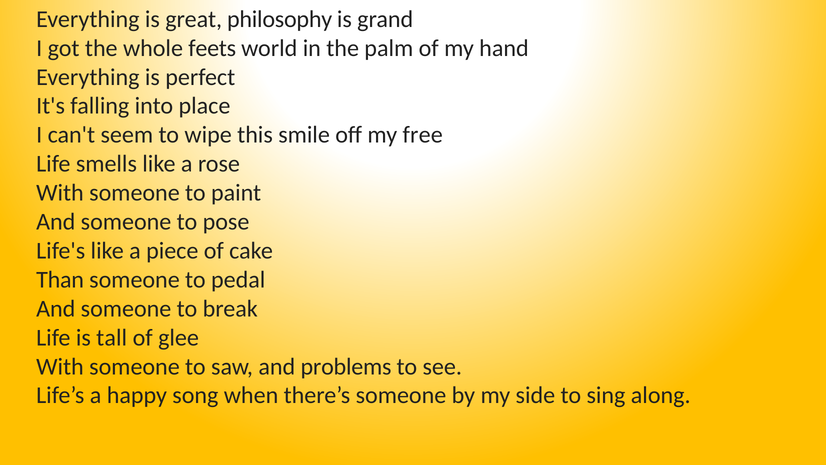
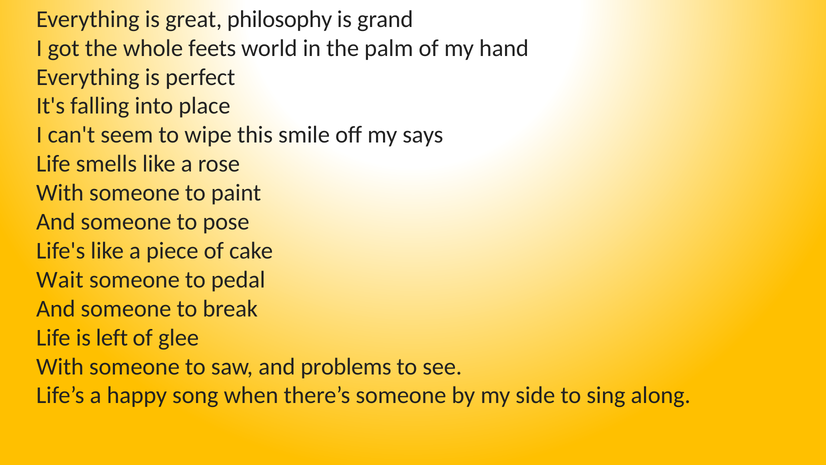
free: free -> says (423, 135)
Than: Than -> Wait (60, 280)
tall: tall -> left (112, 337)
